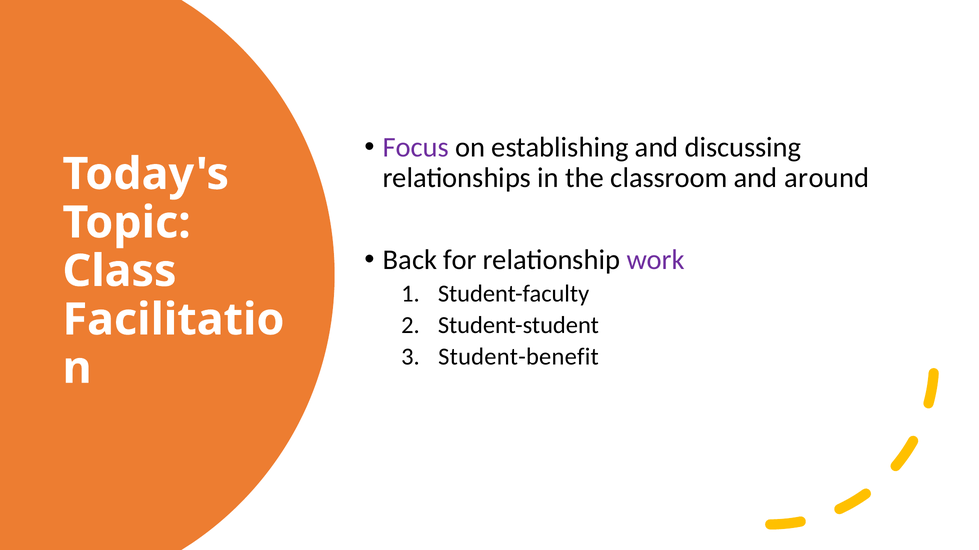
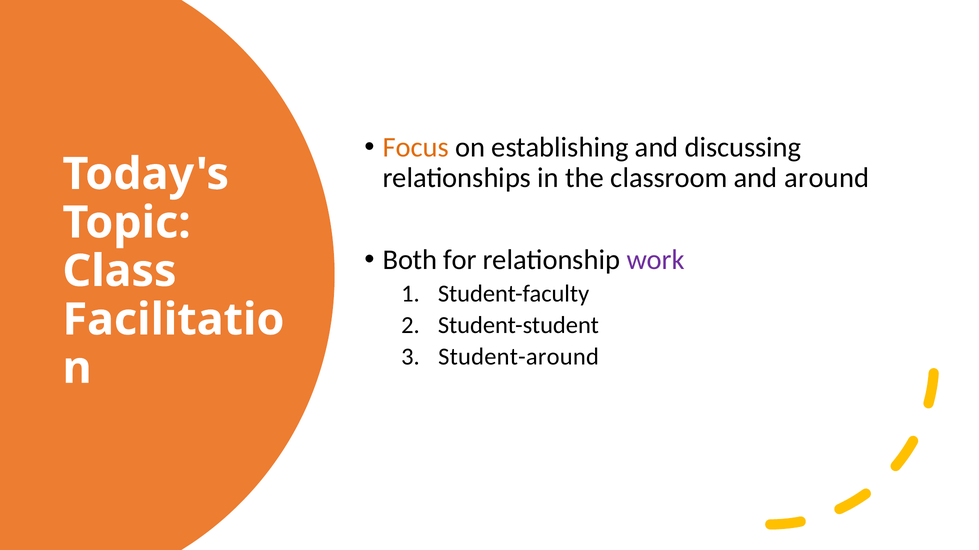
Focus colour: purple -> orange (416, 147)
Back: Back -> Both (410, 260)
Student-benefit: Student-benefit -> Student-around (519, 357)
